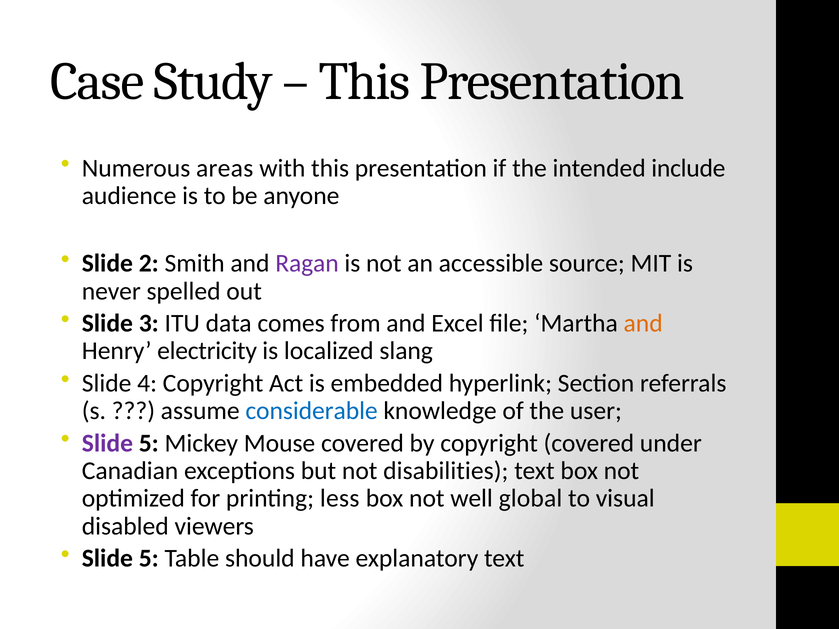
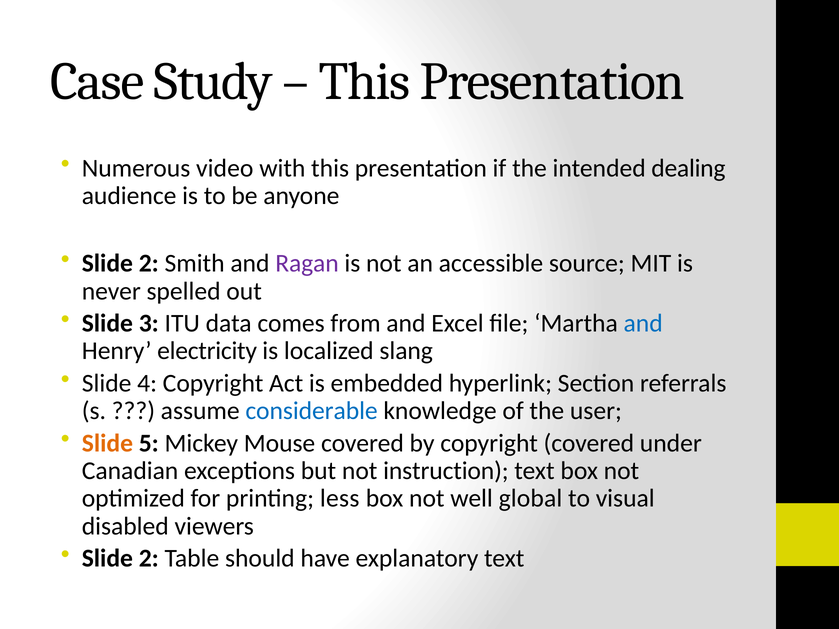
areas: areas -> video (225, 168)
include: include -> dealing (688, 168)
and colour: orange -> blue (643, 323)
Slide colour: purple -> orange (107, 443)
disabilities: disabilities -> instruction (446, 471)
5: 5 -> 2 (149, 559)
